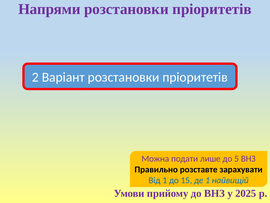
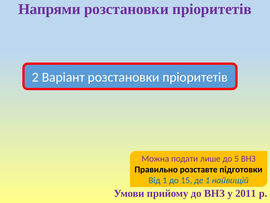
зарахувати: зарахувати -> підготовки (241, 169)
2025: 2025 -> 2011 (246, 193)
